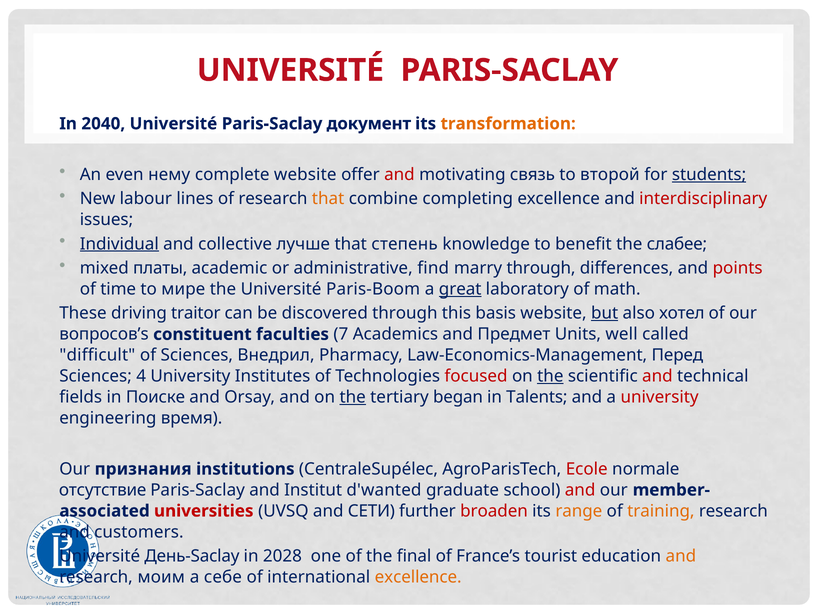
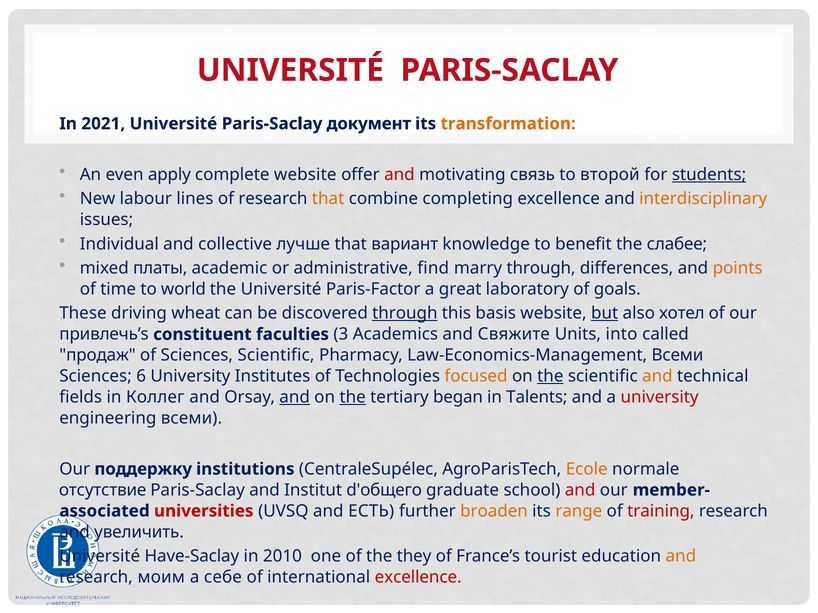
2040: 2040 -> 2021 (103, 124)
нему: нему -> apply (169, 175)
interdisciplinary colour: red -> orange (703, 199)
Individual underline: present -> none (119, 244)
степень: степень -> вариант (405, 244)
points colour: red -> orange (738, 268)
мире: мире -> world (183, 289)
Paris-Boom: Paris-Boom -> Paris-Factor (373, 289)
great underline: present -> none (460, 289)
math: math -> goals (617, 289)
traitor: traitor -> wheat (196, 314)
through underline: none -> present (405, 314)
вопросов’s: вопросов’s -> привлечь’s (104, 335)
7: 7 -> 3 (341, 335)
Предмет: Предмет -> Свяжите (514, 335)
well: well -> into (622, 335)
difficult: difficult -> продаж (98, 356)
Sciences Внедрил: Внедрил -> Scientific (276, 356)
Law-Economics-Management Перед: Перед -> Всеми (677, 356)
4: 4 -> 6 (141, 377)
focused colour: red -> orange (476, 377)
and colour: red -> orange (657, 377)
Поиске: Поиске -> Коллег (155, 398)
and underline: none -> present (295, 398)
engineering время: время -> всеми (191, 419)
признания: признания -> поддержку (143, 469)
Ecole colour: red -> orange (587, 469)
d'wanted: d'wanted -> d'общего (384, 490)
СЕТИ: СЕТИ -> ЕСТЬ (371, 511)
broaden colour: red -> orange (494, 511)
training colour: orange -> red (661, 511)
customers: customers -> увеличить (139, 532)
День-Saclay: День-Saclay -> Have-Saclay (192, 557)
2028: 2028 -> 2010 (282, 557)
final: final -> they (414, 557)
excellence colour: orange -> red (418, 578)
